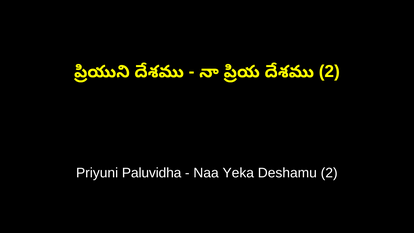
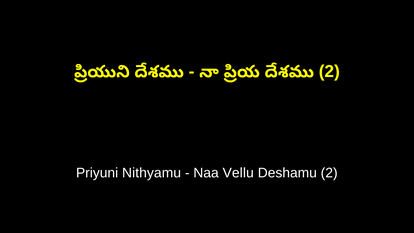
Paluvidha: Paluvidha -> Nithyamu (152, 173)
Yeka: Yeka -> Vellu (238, 173)
